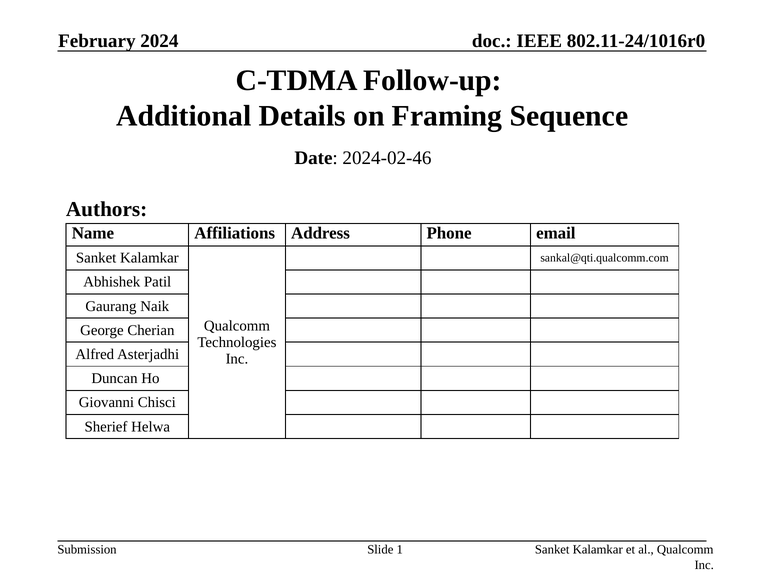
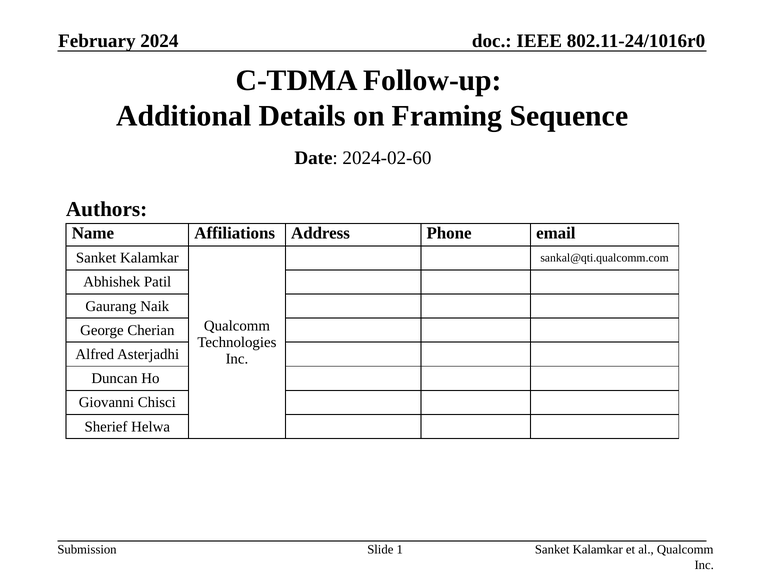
2024-02-46: 2024-02-46 -> 2024-02-60 (387, 158)
